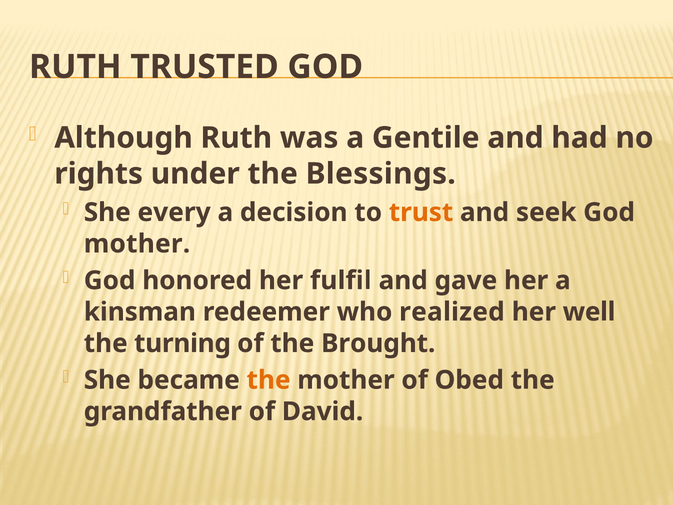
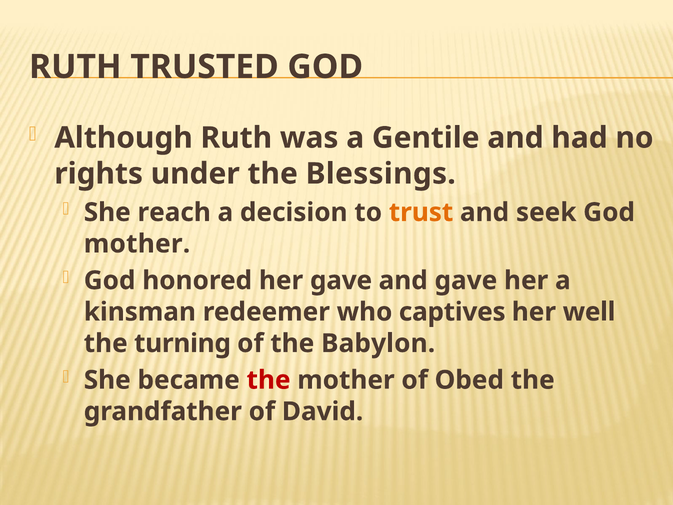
every: every -> reach (174, 212)
her fulfil: fulfil -> gave (341, 280)
realized: realized -> captives (452, 312)
Brought: Brought -> Babylon (378, 343)
the colour: orange -> red (269, 380)
